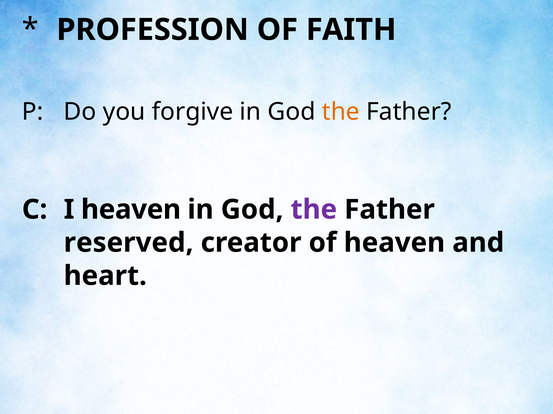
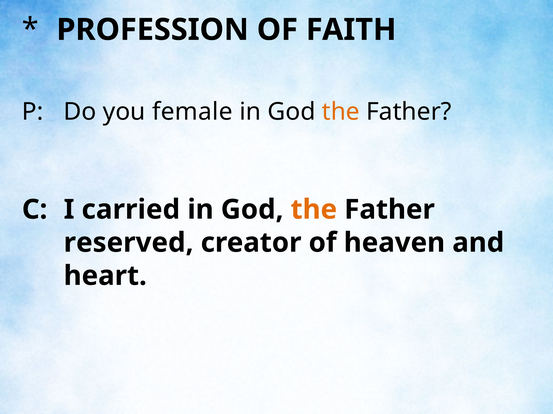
forgive: forgive -> female (192, 112)
I heaven: heaven -> carried (131, 210)
the colour: purple -> orange (314, 210)
